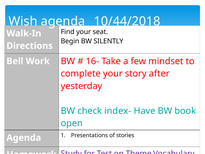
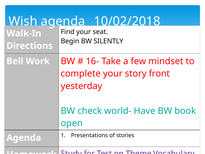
10/44/2018: 10/44/2018 -> 10/02/2018 (127, 21)
after: after -> front (159, 73)
index-: index- -> world- (118, 111)
